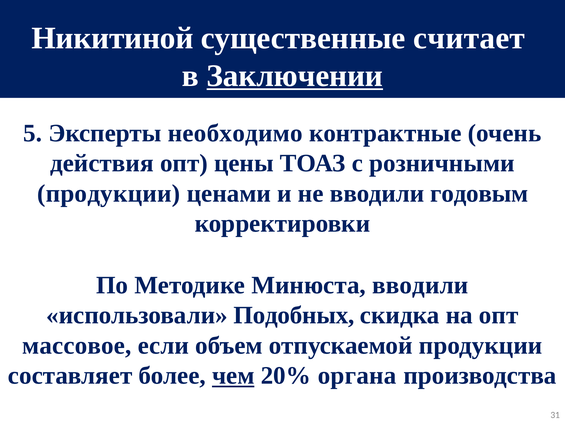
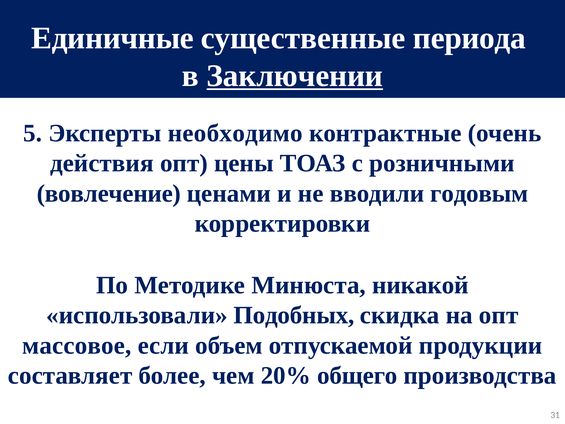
Никитиной: Никитиной -> Единичные (112, 38)
считает: считает -> периода (469, 38)
продукции: продукции -> вовлечение (109, 193)
Минюста вводили: вводили -> никакой (420, 285)
чем underline: present -> none (233, 375)
органа: органа -> общего (357, 375)
